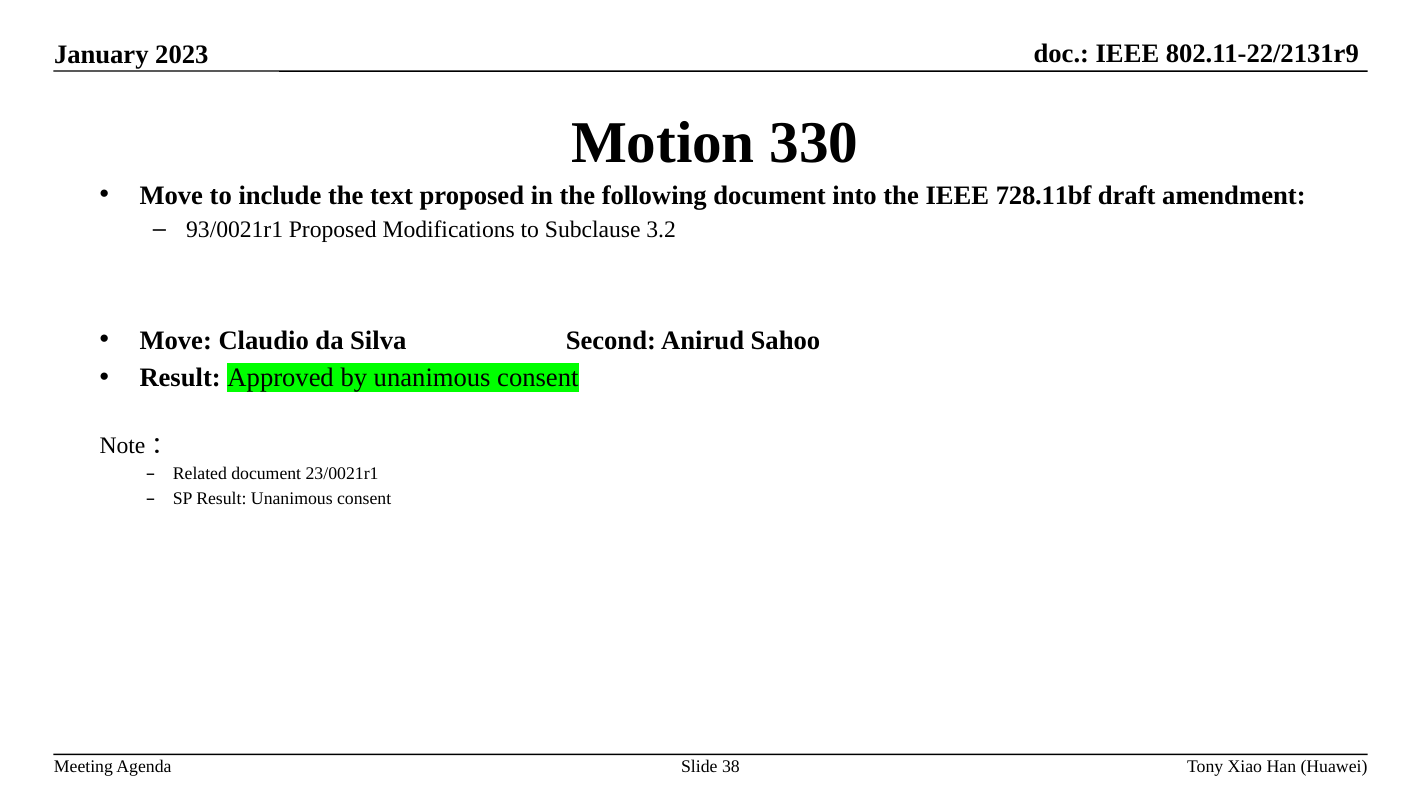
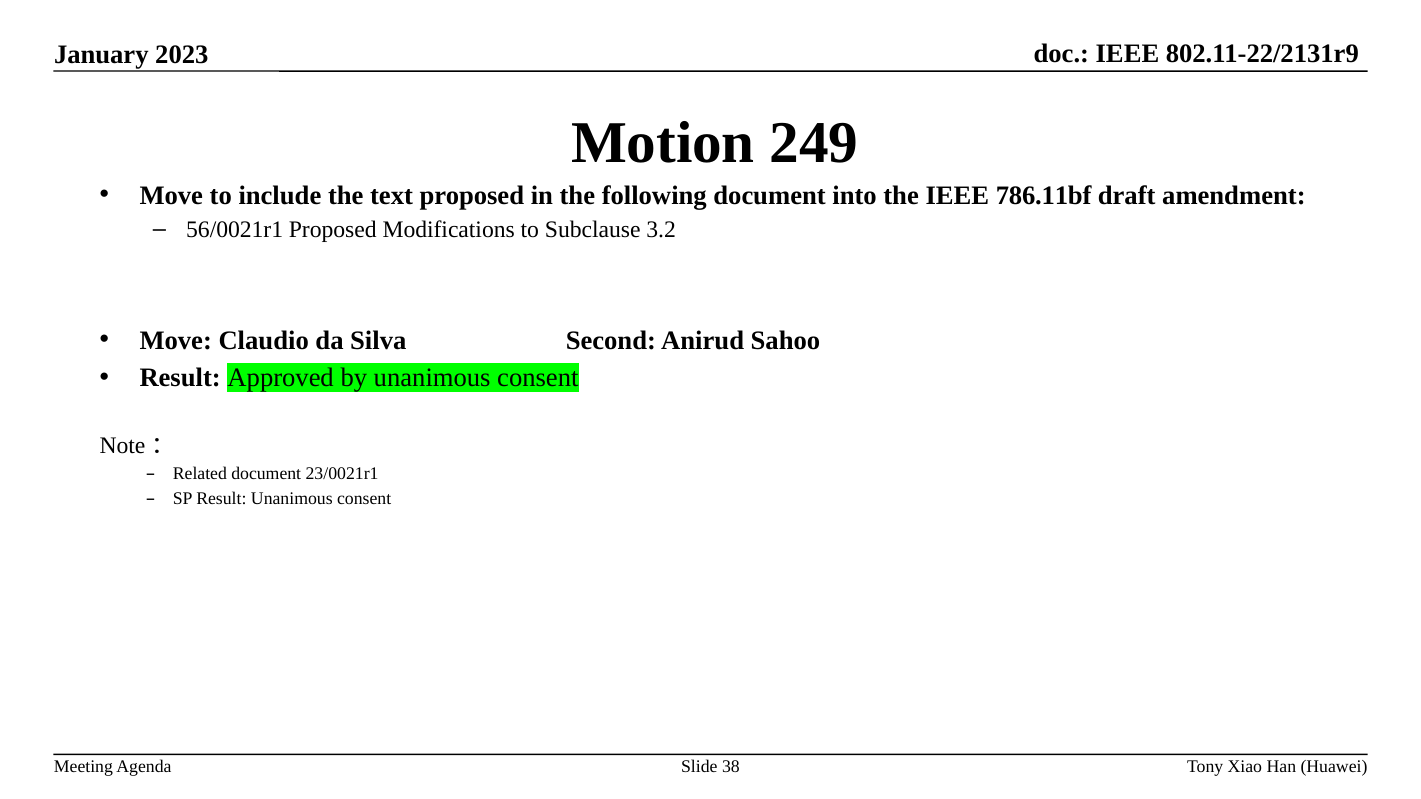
330: 330 -> 249 (814, 143)
728.11bf: 728.11bf -> 786.11bf (1044, 196)
93/0021r1: 93/0021r1 -> 56/0021r1 (235, 230)
